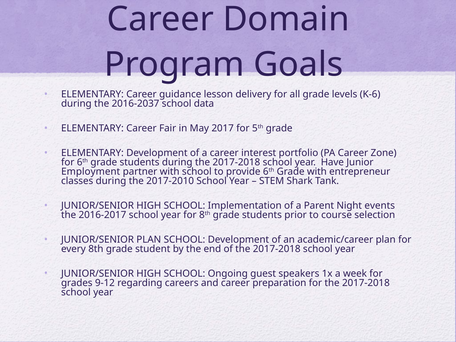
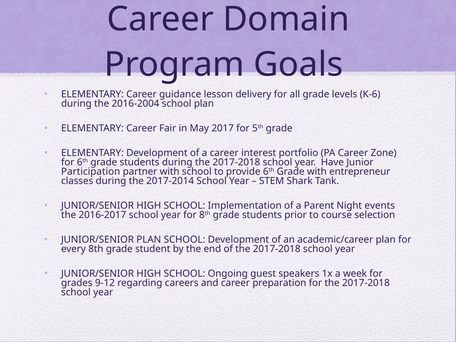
2016-2037: 2016-2037 -> 2016-2004 (135, 104)
school data: data -> plan (204, 104)
Employment: Employment -> Participation (91, 172)
2017-2010: 2017-2010 -> 2017-2014 (170, 181)
